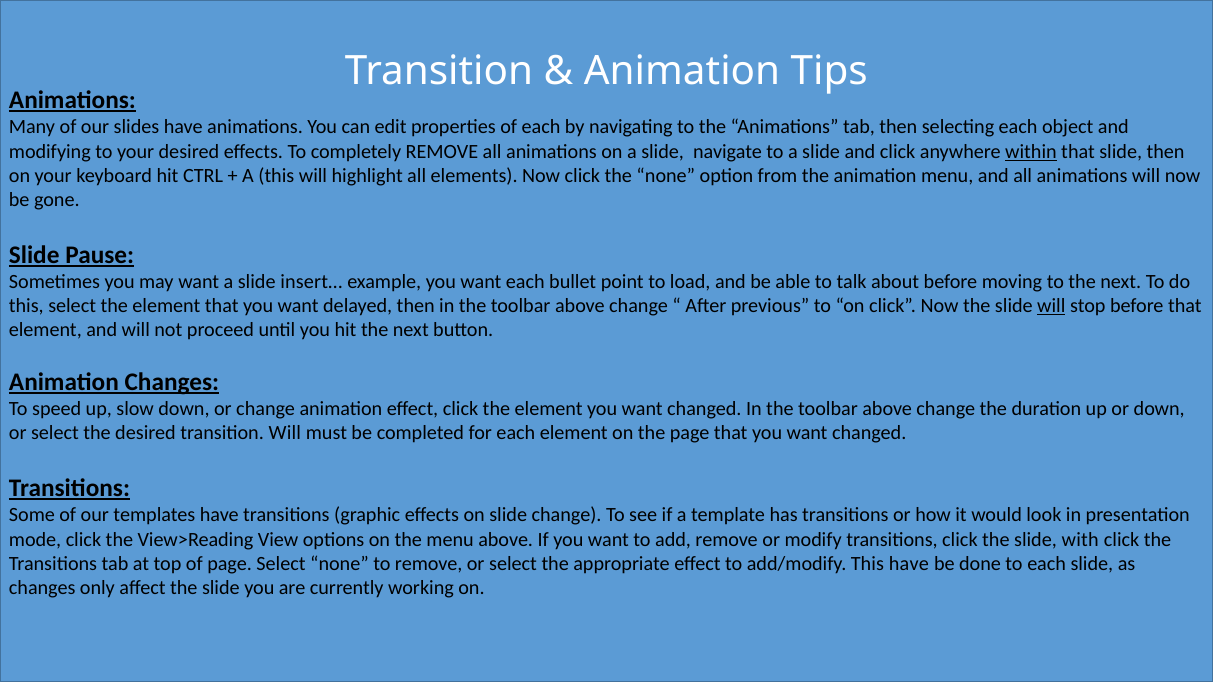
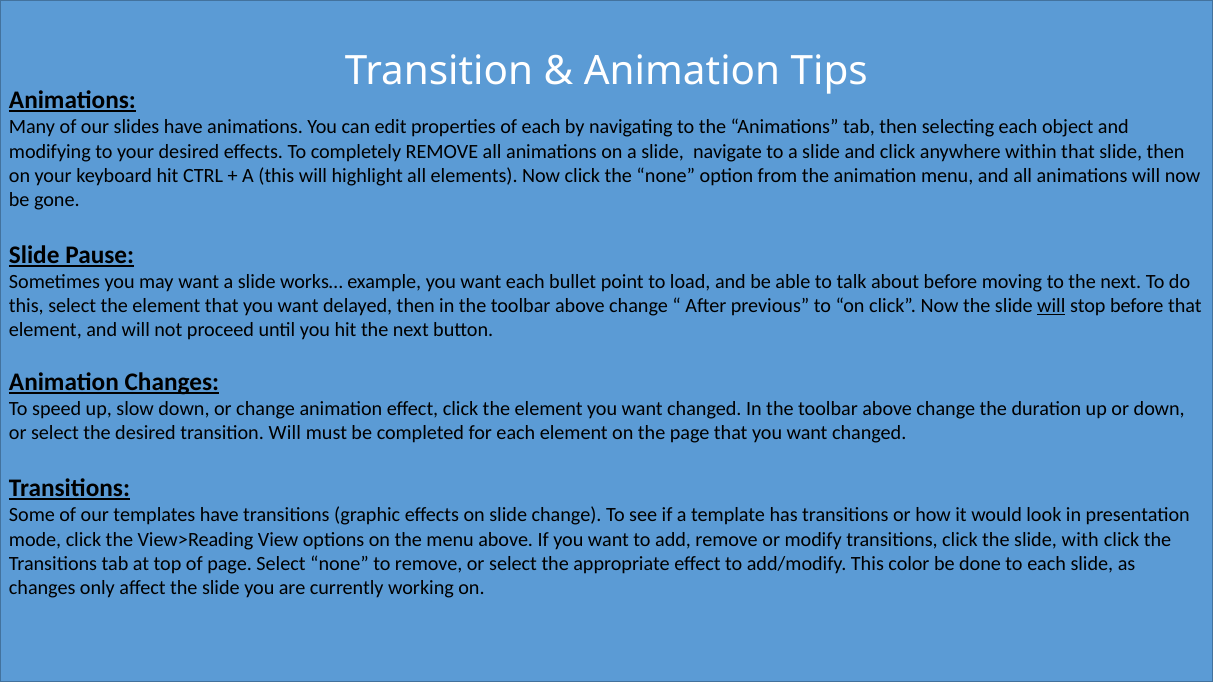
within underline: present -> none (1031, 152)
insert…: insert… -> works… (311, 282)
This have: have -> color (909, 564)
